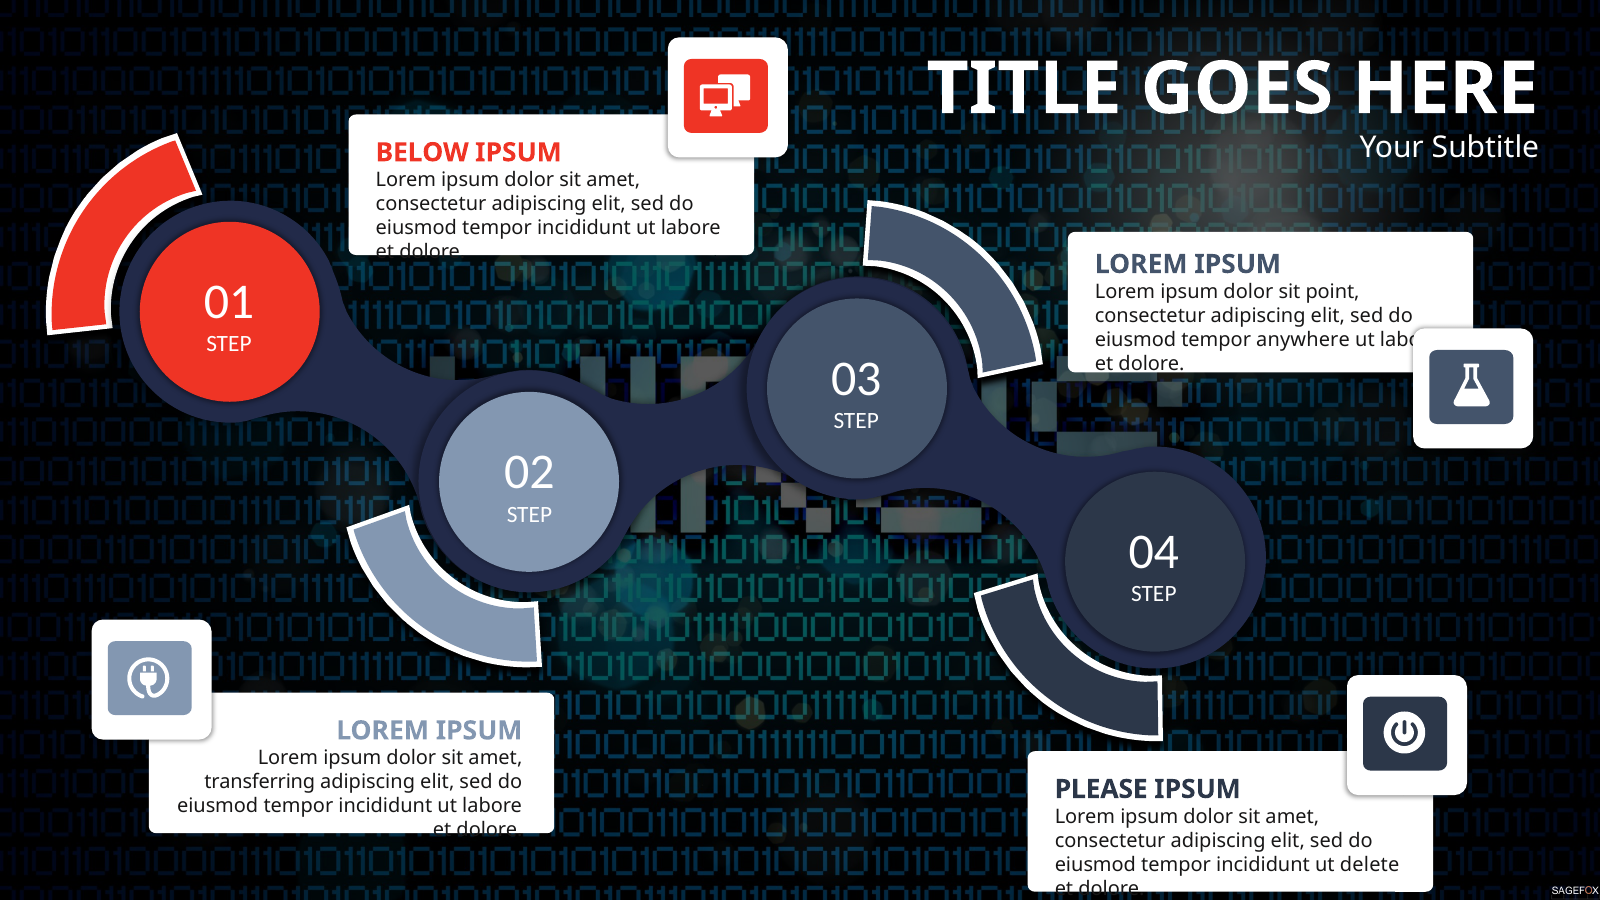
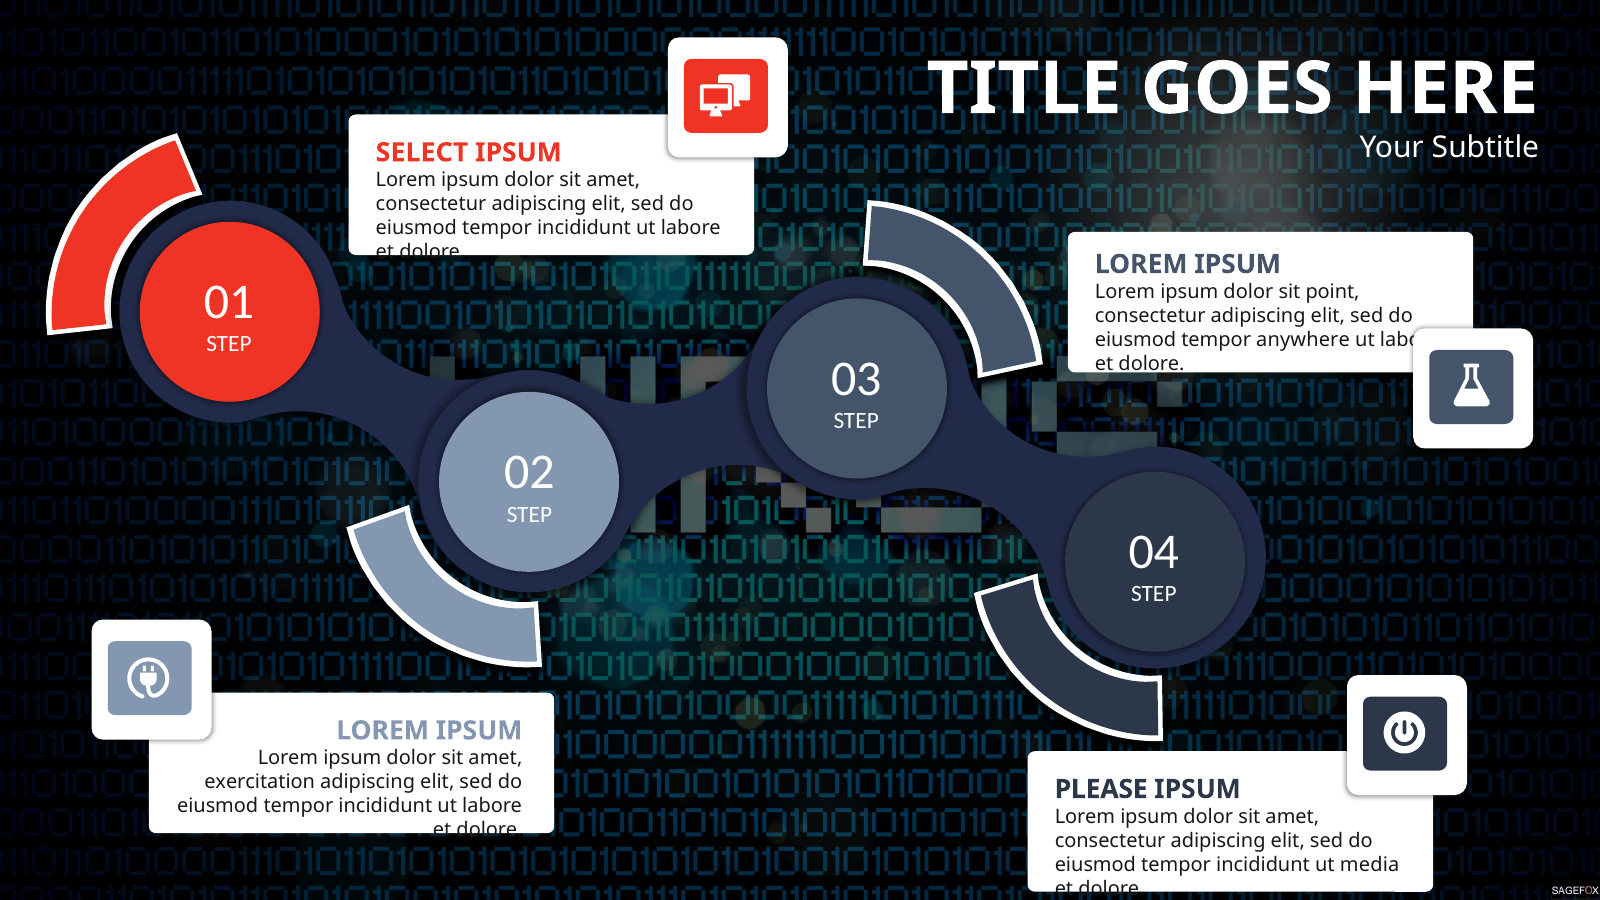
BELOW: BELOW -> SELECT (422, 152)
transferring: transferring -> exercitation (260, 782)
delete: delete -> media (1370, 865)
